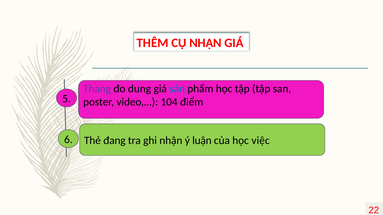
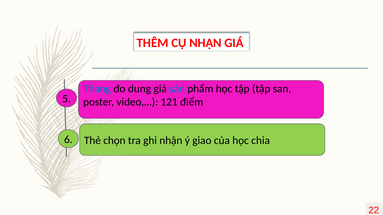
Thang colour: purple -> blue (97, 89)
104: 104 -> 121 (169, 102)
đang: đang -> chọn (114, 141)
luận: luận -> giao (202, 141)
việc: việc -> chia (261, 141)
